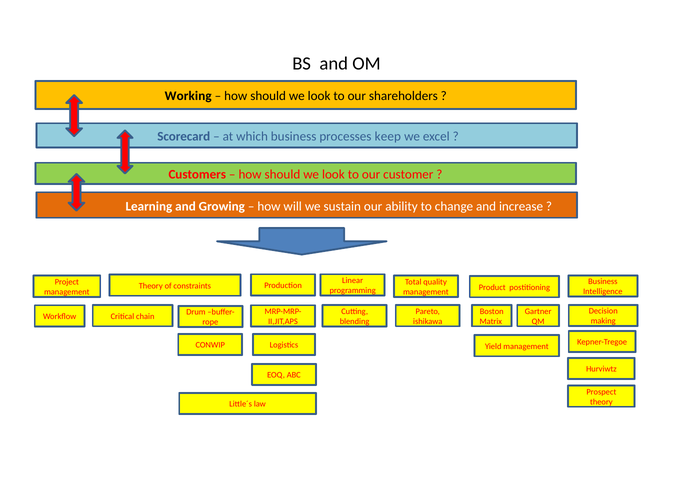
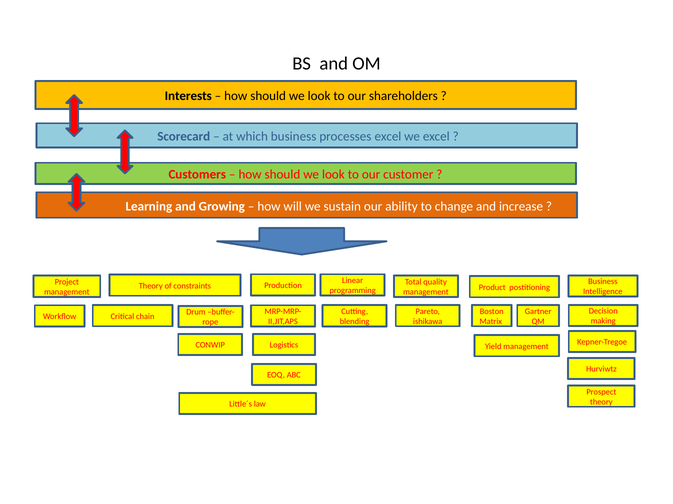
Working: Working -> Interests (188, 96)
processes keep: keep -> excel (388, 136)
